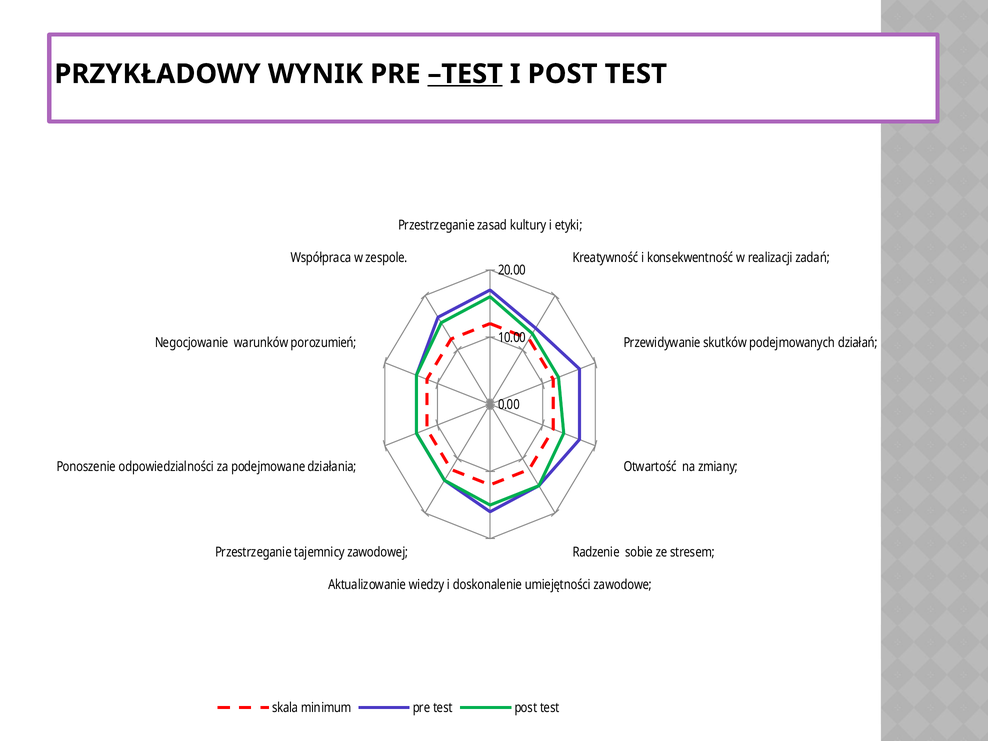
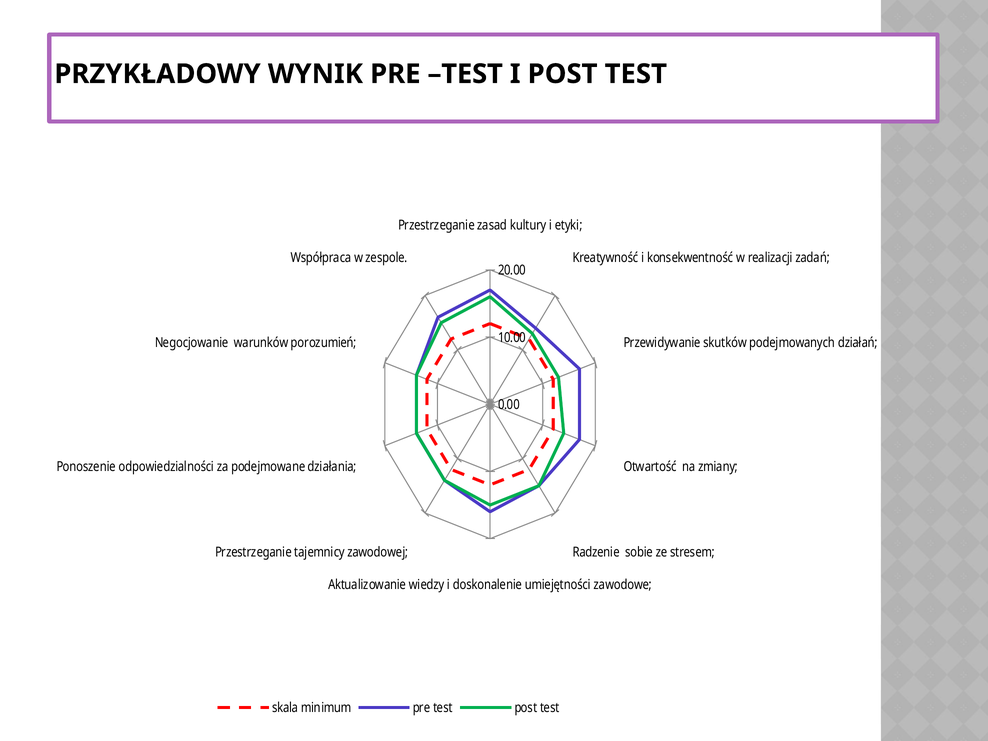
TEST underline: present -> none (465, 74)
